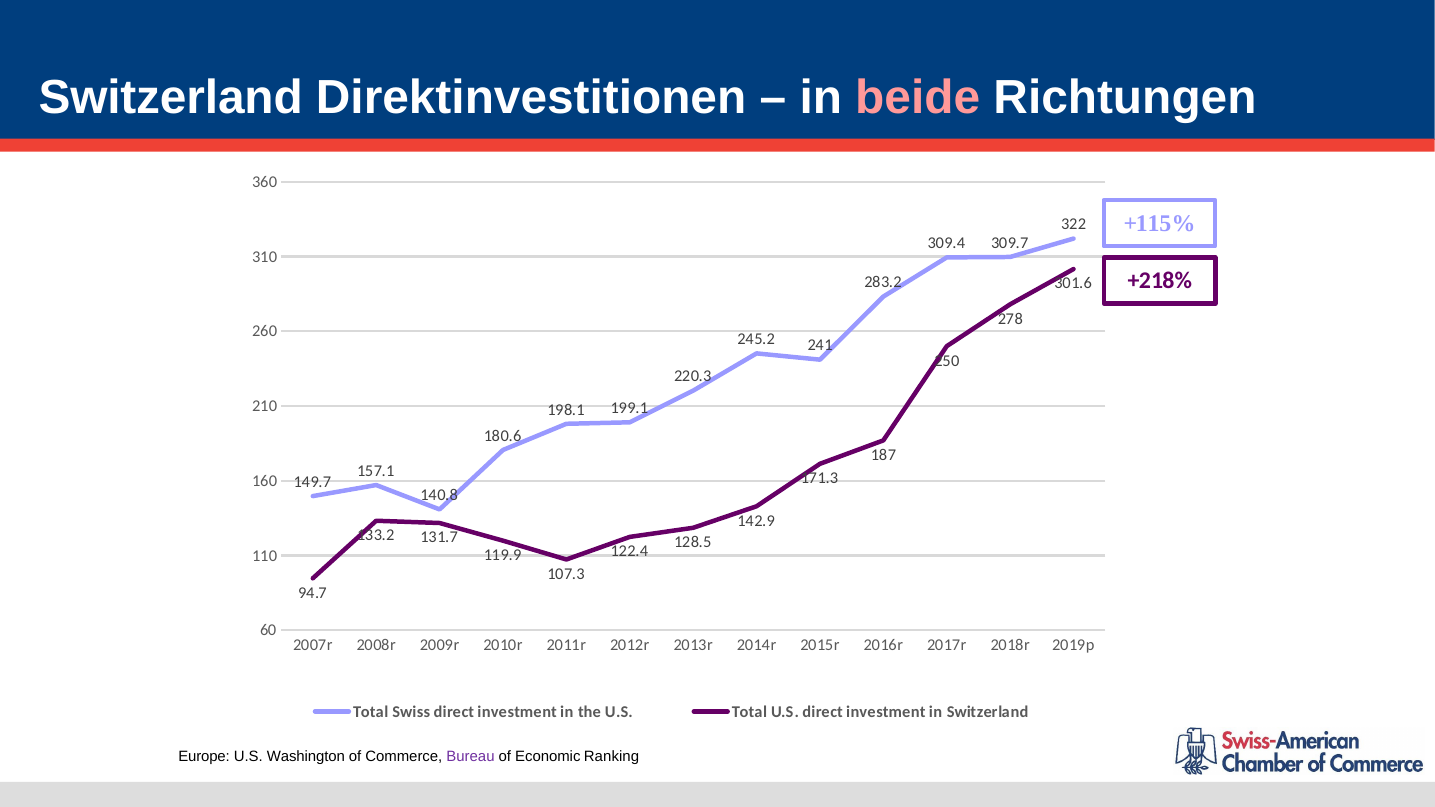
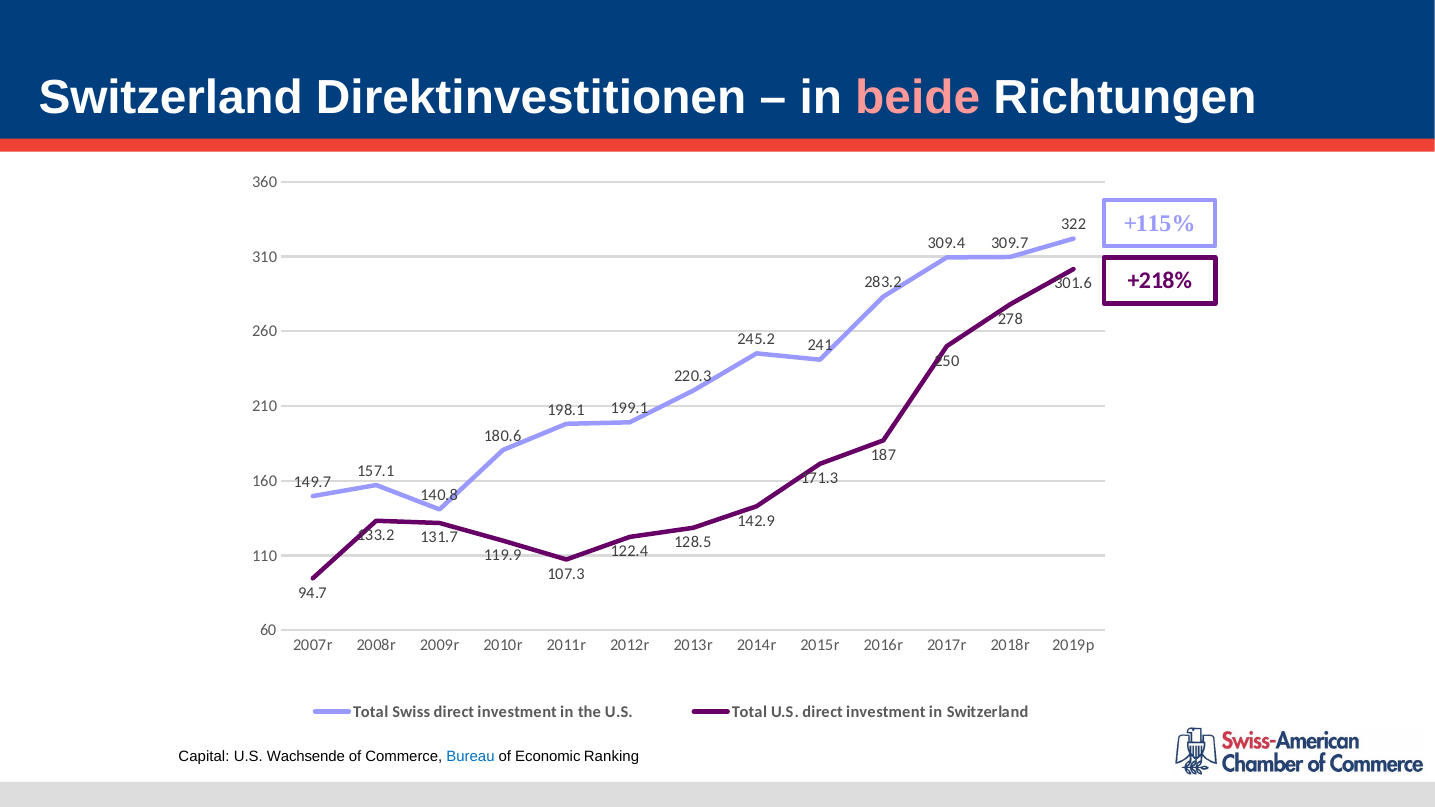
Europe: Europe -> Capital (204, 757)
Washington: Washington -> Wachsende (306, 757)
Bureau colour: purple -> blue (471, 757)
